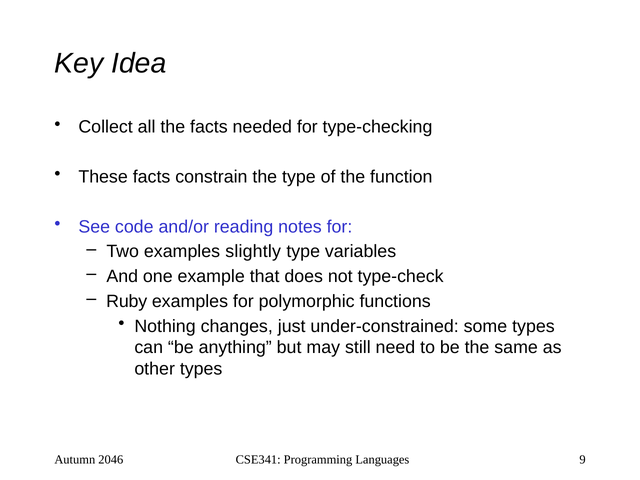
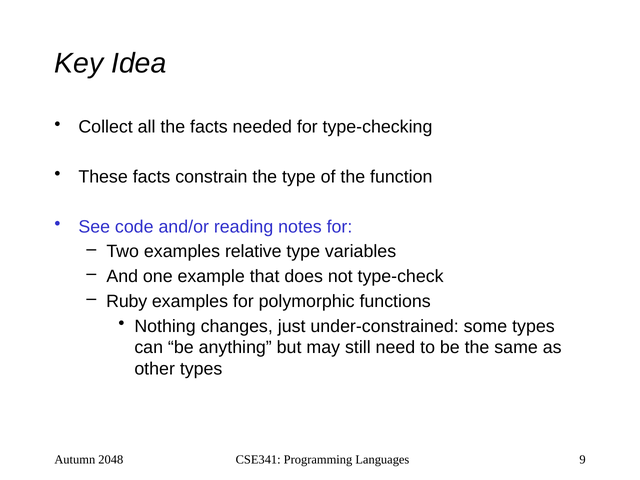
slightly: slightly -> relative (253, 252)
2046: 2046 -> 2048 (111, 460)
